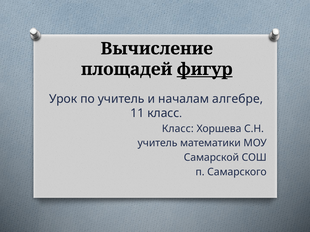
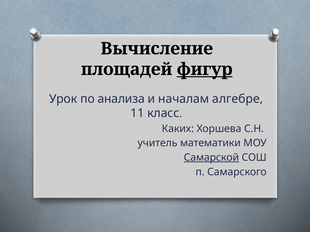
по учитель: учитель -> анализа (121, 99)
Класс: Класс -> Каких (178, 129)
Самарской underline: none -> present (211, 158)
